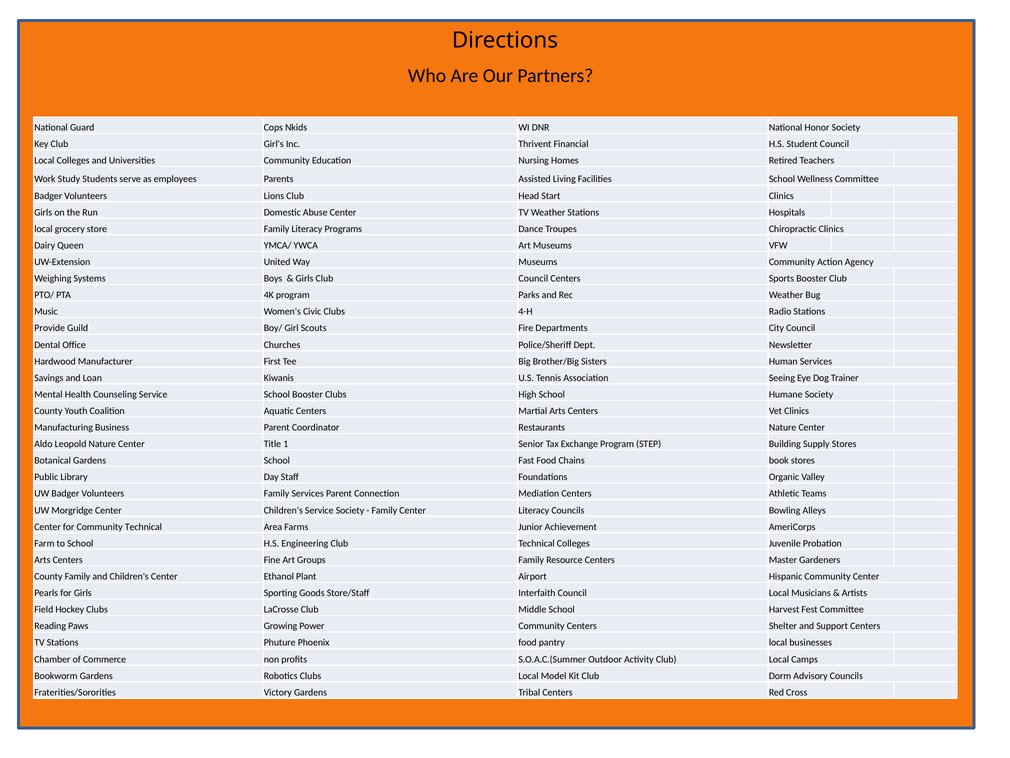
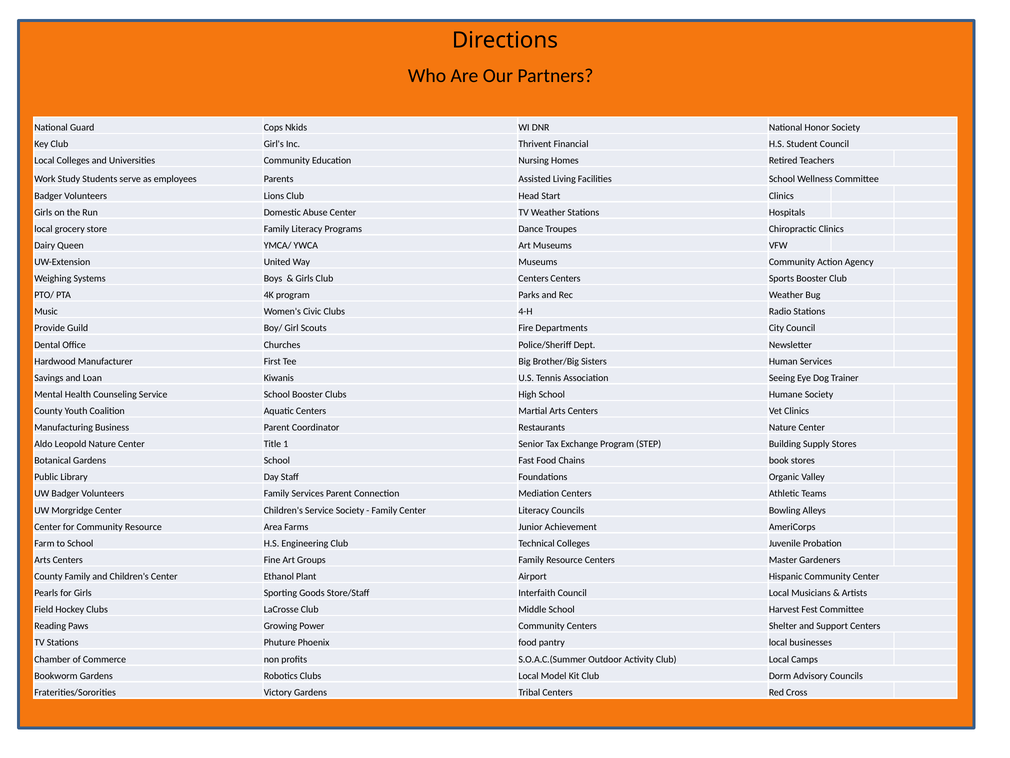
Club Council: Council -> Centers (533, 278)
Community Technical: Technical -> Resource (143, 526)
